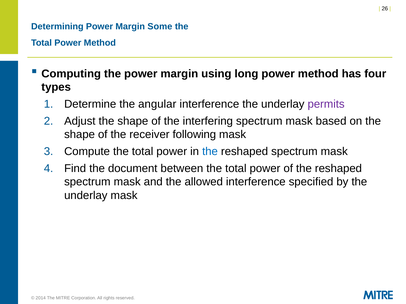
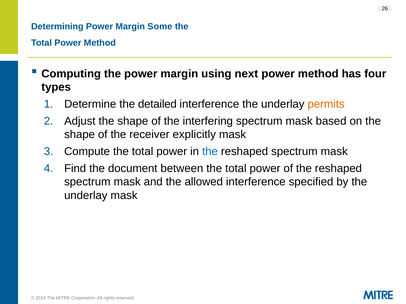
long: long -> next (246, 74)
angular: angular -> detailed (157, 104)
permits colour: purple -> orange (326, 104)
following: following -> explicitly (194, 135)
